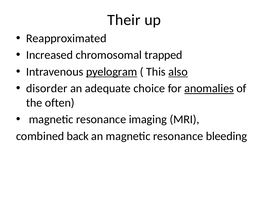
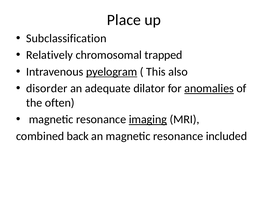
Their: Their -> Place (124, 20)
Reapproximated: Reapproximated -> Subclassification (66, 38)
Increased: Increased -> Relatively (50, 55)
also underline: present -> none (178, 72)
choice: choice -> dilator (149, 88)
imaging underline: none -> present (148, 119)
bleeding: bleeding -> included (226, 136)
